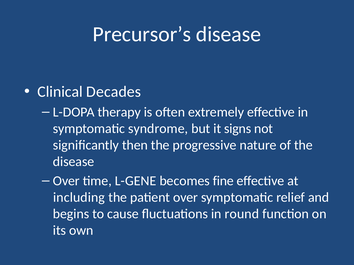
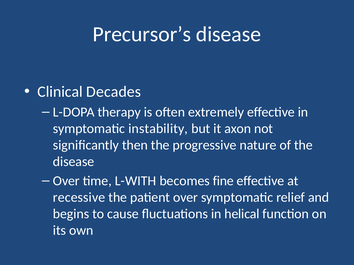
syndrome: syndrome -> instability (158, 129)
signs: signs -> axon (238, 129)
L-GENE: L-GENE -> L-WITH (136, 181)
including: including -> recessive (79, 198)
round: round -> helical (242, 214)
